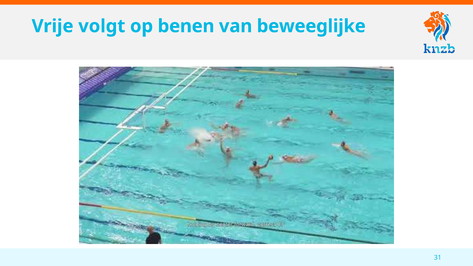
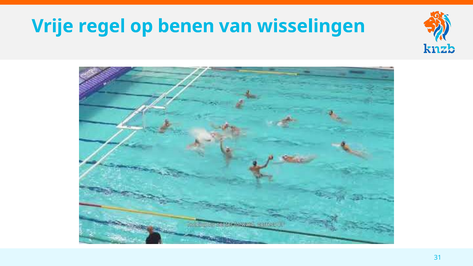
volgt: volgt -> regel (102, 26)
beweeglijke: beweeglijke -> wisselingen (311, 26)
